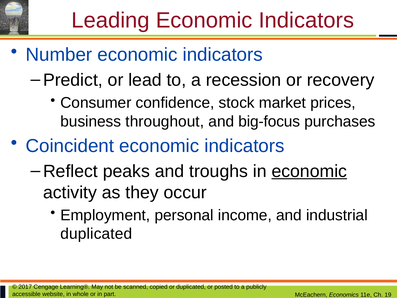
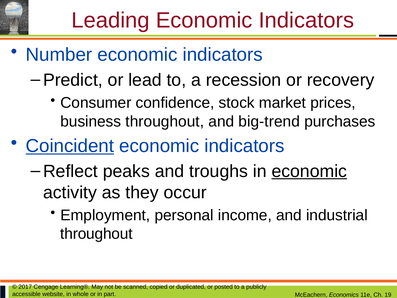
big-focus: big-focus -> big-trend (269, 121)
Coincident underline: none -> present (70, 146)
duplicated: duplicated -> throughout (96, 234)
